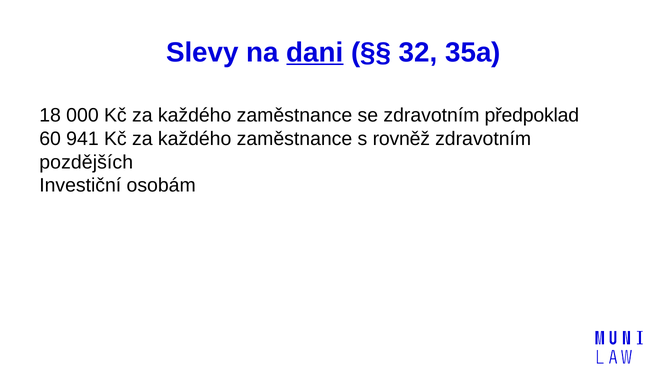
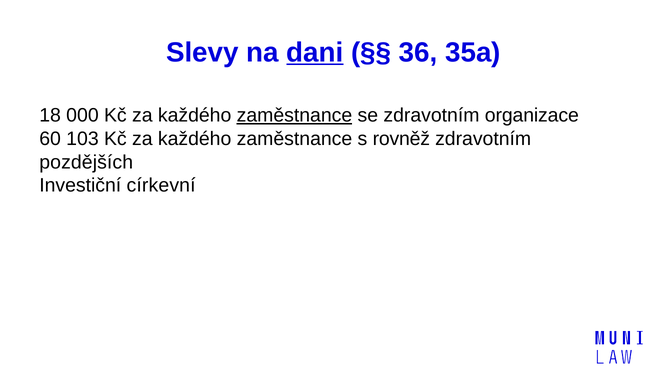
32: 32 -> 36 (418, 52)
zaměstnance underline: none -> present (294, 115)
předpoklad: předpoklad -> organizace (532, 115)
941: 941 -> 103 (82, 139)
osobám: osobám -> církevní (161, 186)
